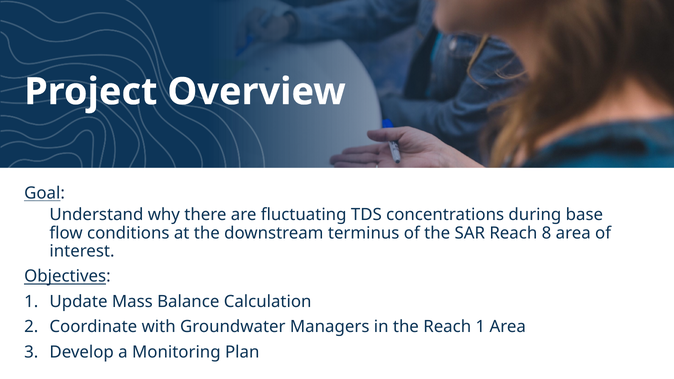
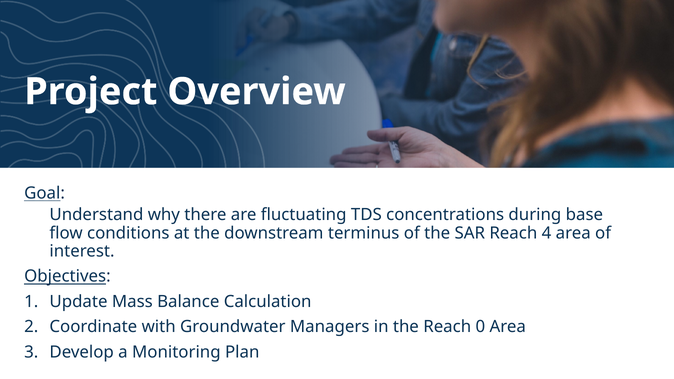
8: 8 -> 4 (547, 233)
Reach 1: 1 -> 0 (480, 327)
